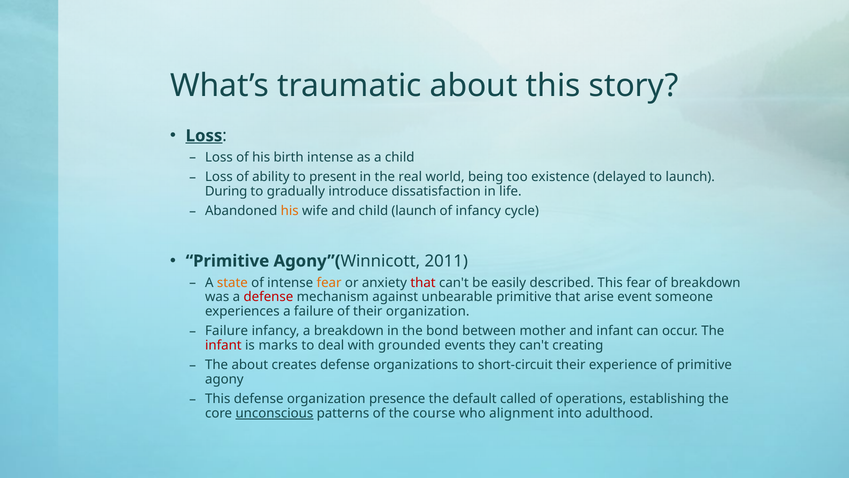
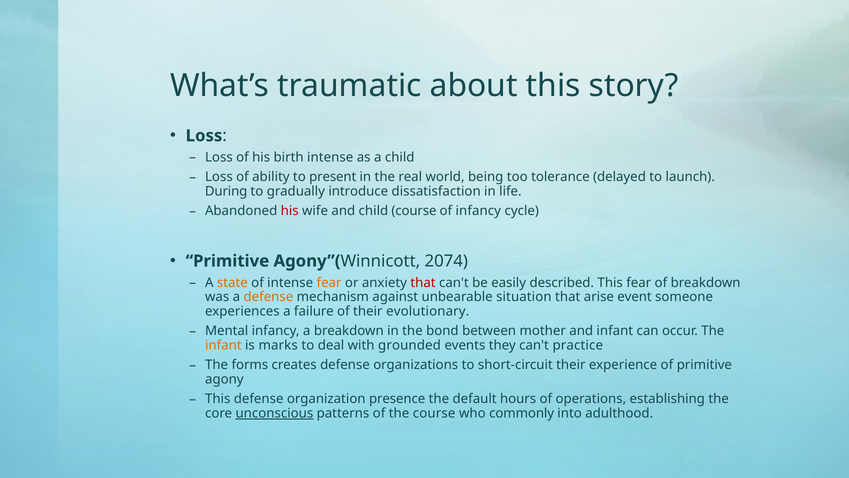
Loss underline: present -> none (204, 136)
existence: existence -> tolerance (560, 177)
his colour: orange -> red (290, 211)
child launch: launch -> course (414, 211)
2011: 2011 -> 2074 (446, 261)
defense colour: red -> orange (268, 297)
unbearable primitive: primitive -> situation (524, 297)
their organization: organization -> evolutionary (428, 311)
Failure: Failure -> Mental (227, 331)
infant colour: red -> orange (223, 345)
creating: creating -> practice (578, 345)
The about: about -> forms (250, 365)
called: called -> hours (518, 399)
alignment: alignment -> commonly (522, 413)
